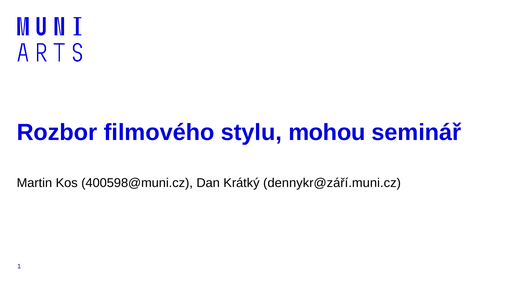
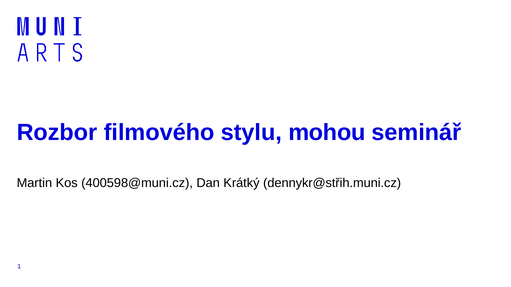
dennykr@září.muni.cz: dennykr@září.muni.cz -> dennykr@střih.muni.cz (332, 183)
